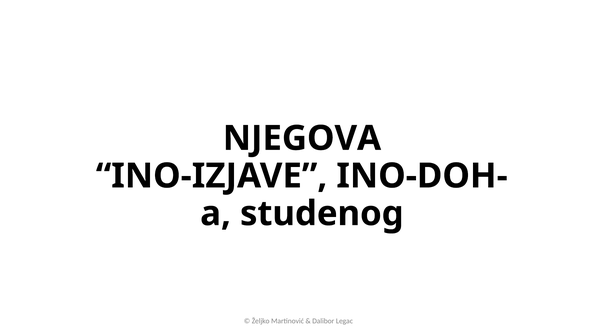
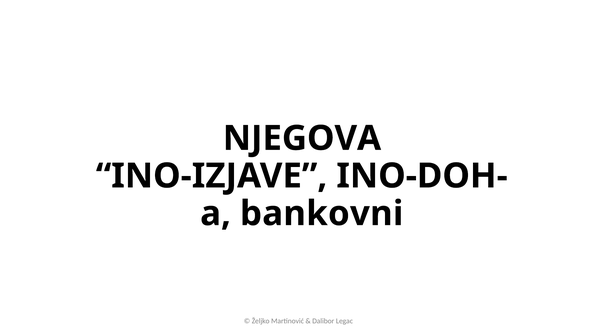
studenog: studenog -> bankovni (322, 214)
